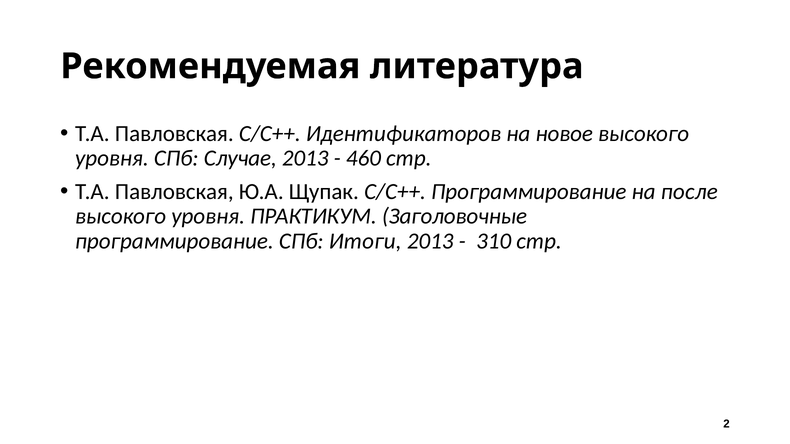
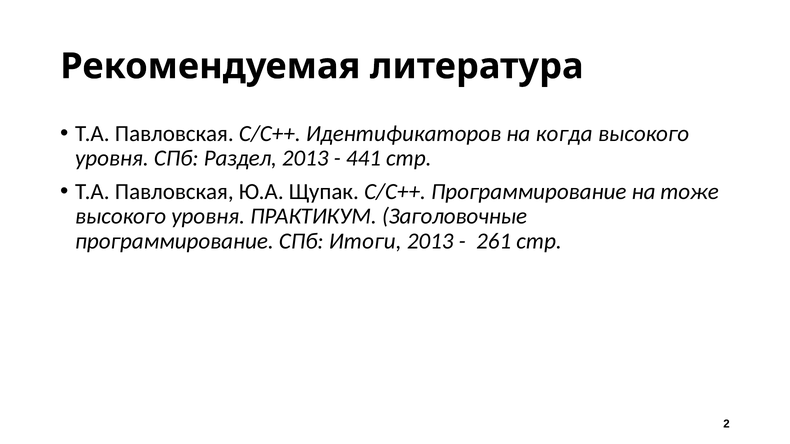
новое: новое -> когда (564, 134)
Случае: Случае -> Раздел (240, 158)
460: 460 -> 441 (363, 158)
после: после -> тоже (690, 192)
310: 310 -> 261 (494, 241)
